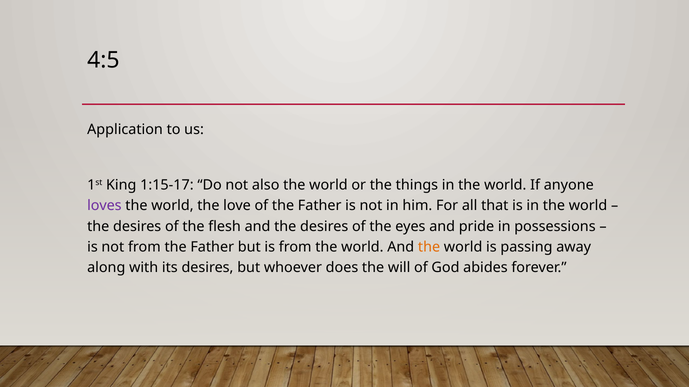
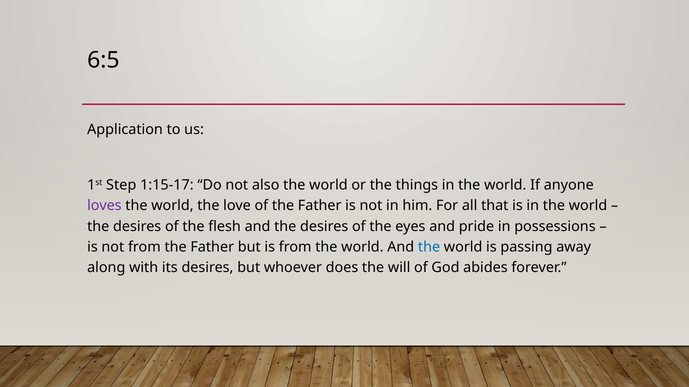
4:5: 4:5 -> 6:5 (103, 60)
King: King -> Step (121, 185)
the colour: orange -> blue (429, 247)
